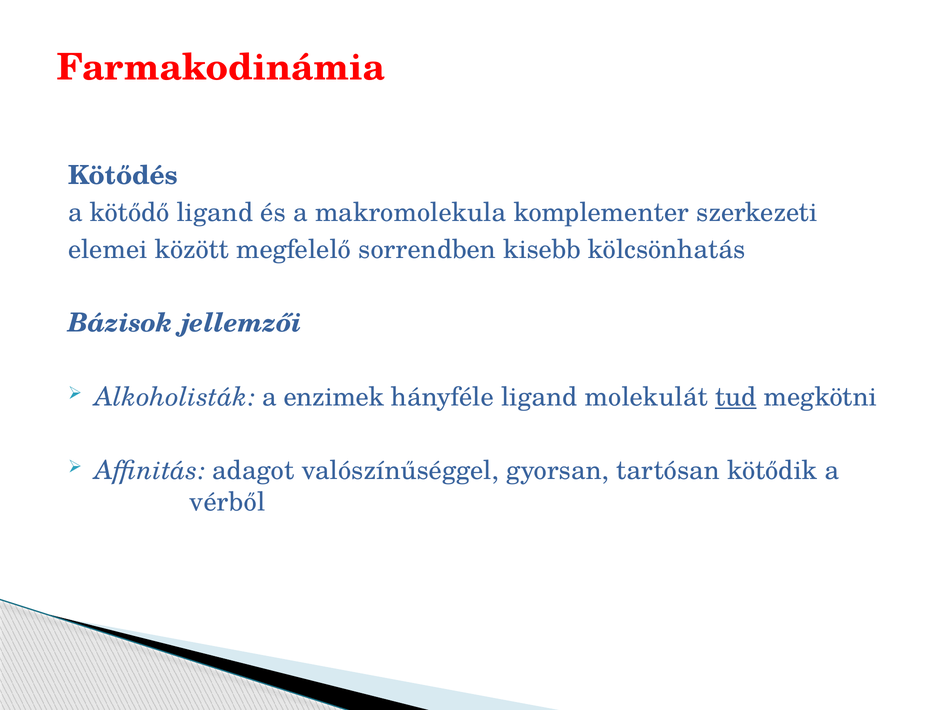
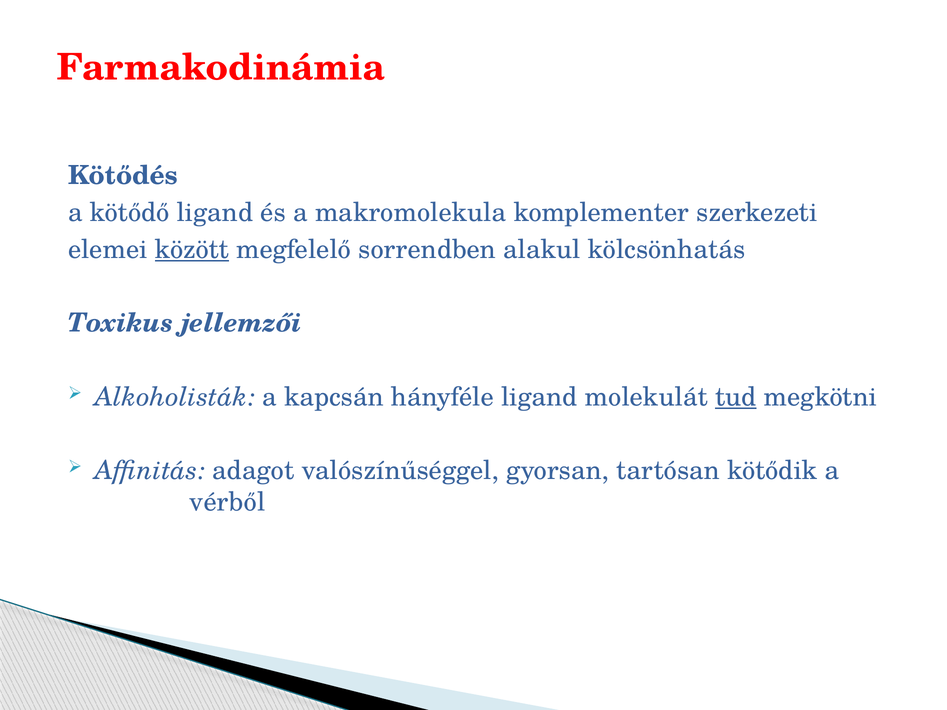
között underline: none -> present (192, 250)
kisebb: kisebb -> alakul (542, 250)
Bázisok: Bázisok -> Toxikus (120, 323)
enzimek: enzimek -> kapcsán (334, 397)
